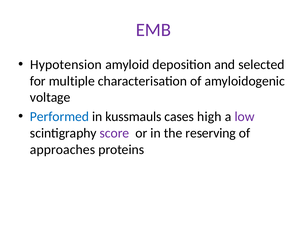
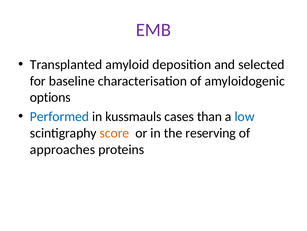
Hypotension: Hypotension -> Transplanted (66, 64)
multiple: multiple -> baseline (72, 81)
voltage: voltage -> options (50, 97)
high: high -> than (210, 116)
low colour: purple -> blue (245, 116)
score colour: purple -> orange (114, 133)
